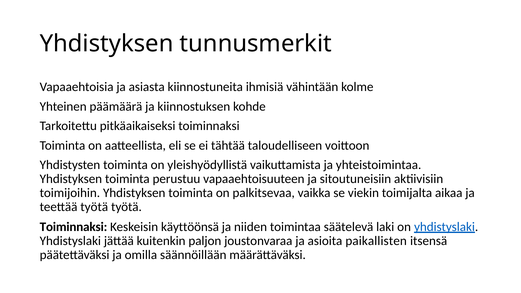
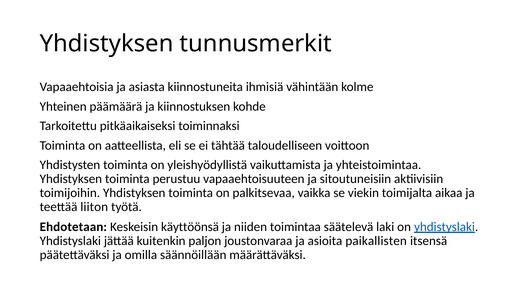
teettää työtä: työtä -> liiton (94, 207)
Toiminnaksi: Toiminnaksi -> Ehdotetaan (73, 227)
